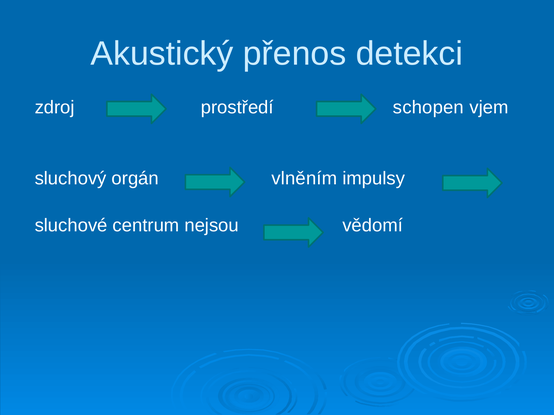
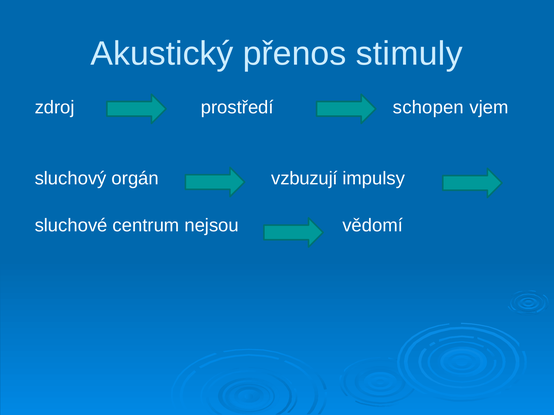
detekci: detekci -> stimuly (409, 54)
vlněním: vlněním -> vzbuzují (305, 179)
